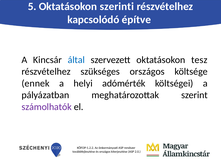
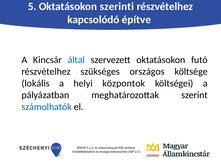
tesz: tesz -> futó (199, 60)
ennek: ennek -> lokális (36, 84)
adómérték: adómérték -> központok (124, 84)
számolhatók colour: purple -> blue (47, 107)
